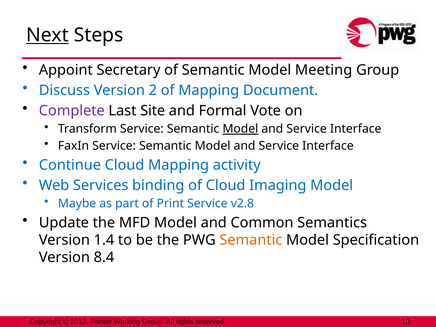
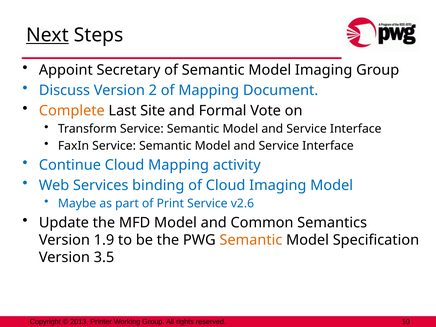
Model Meeting: Meeting -> Imaging (324, 70)
Complete colour: purple -> orange (72, 111)
Model underline: present -> none (240, 129)
v2.8: v2.8 -> v2.6 (242, 204)
1.4: 1.4 -> 1.9 (104, 240)
8.4: 8.4 -> 3.5 (104, 258)
